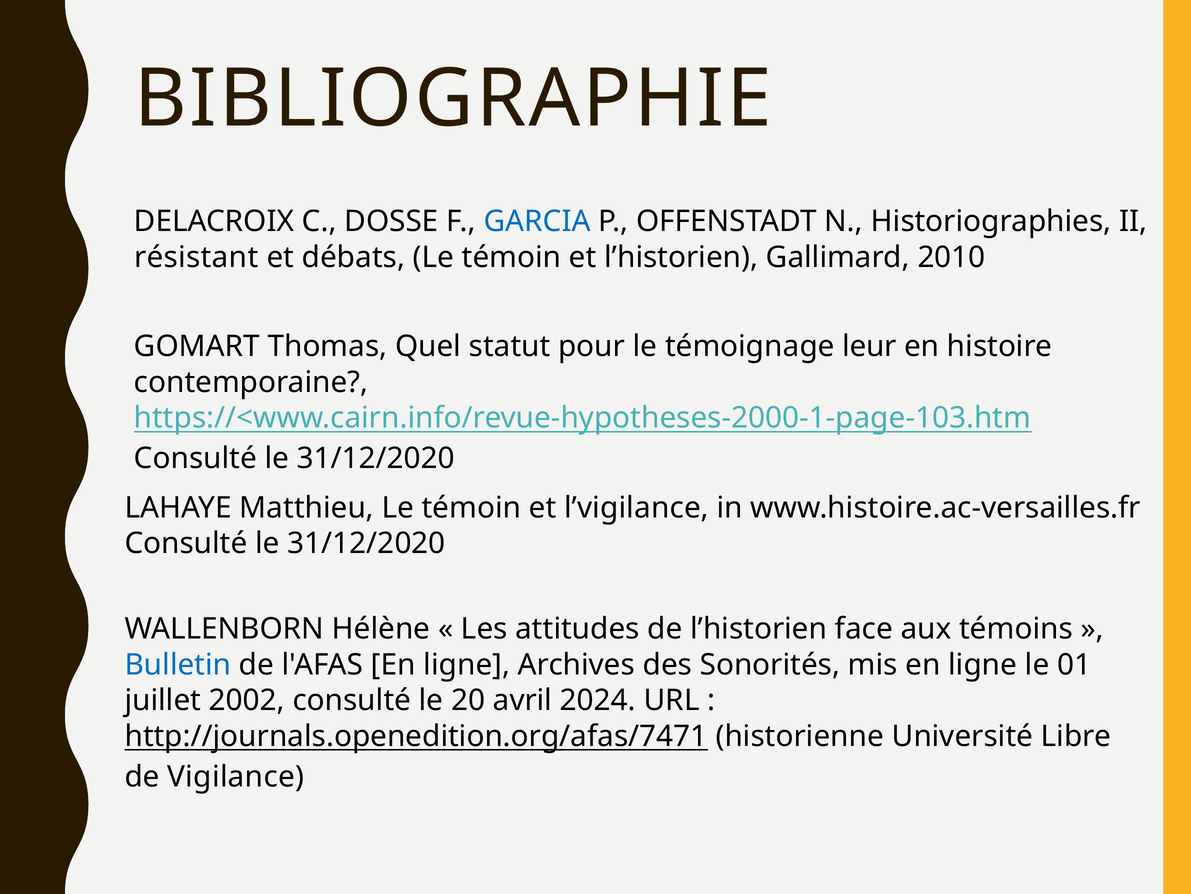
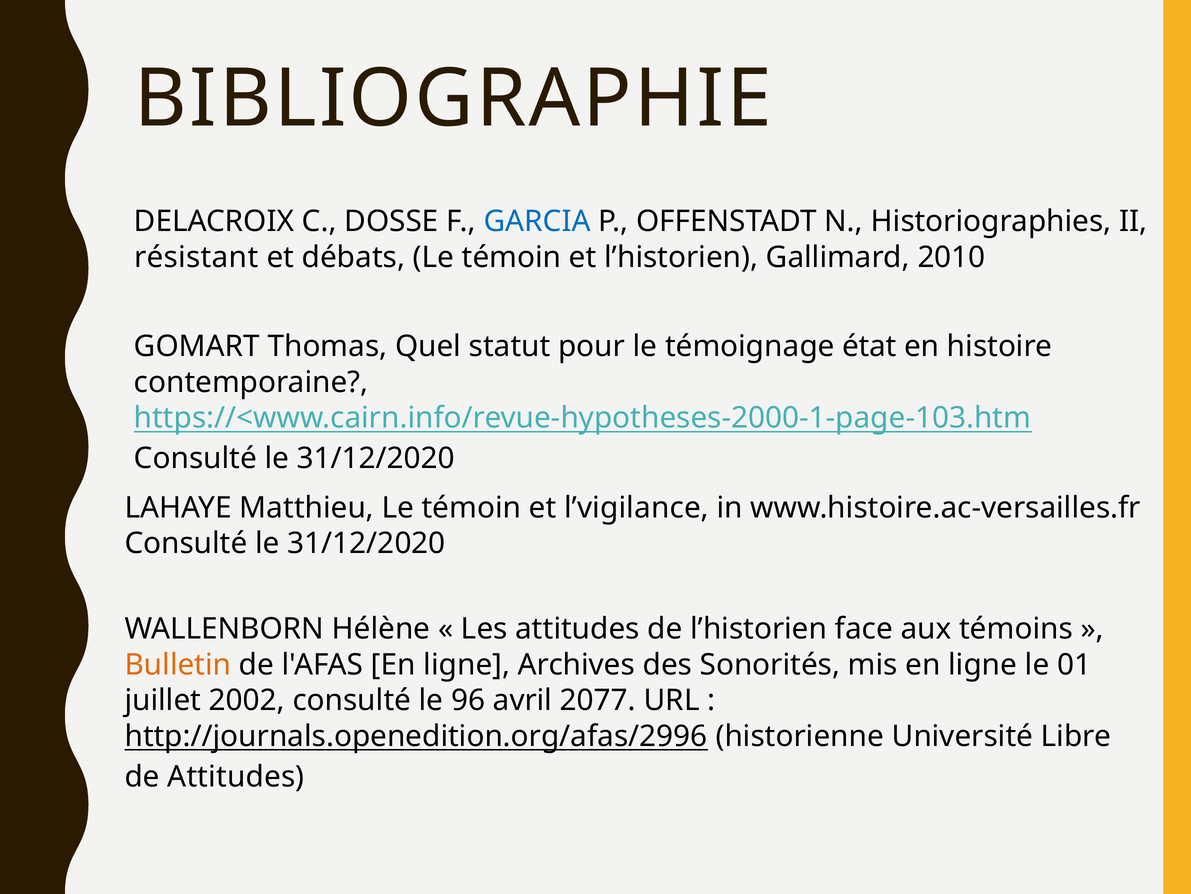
leur: leur -> état (869, 346)
Bulletin colour: blue -> orange (178, 664)
20: 20 -> 96 (468, 700)
2024: 2024 -> 2077 (598, 700)
http://journals.openedition.org/afas/7471: http://journals.openedition.org/afas/7471 -> http://journals.openedition.org/afas/2996 (416, 736)
de Vigilance: Vigilance -> Attitudes (236, 776)
